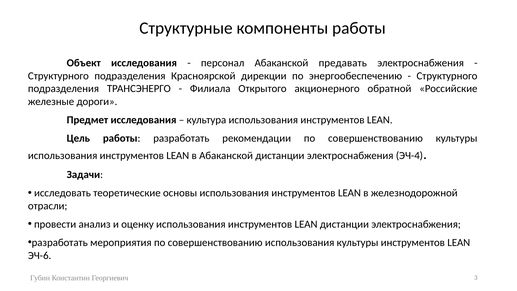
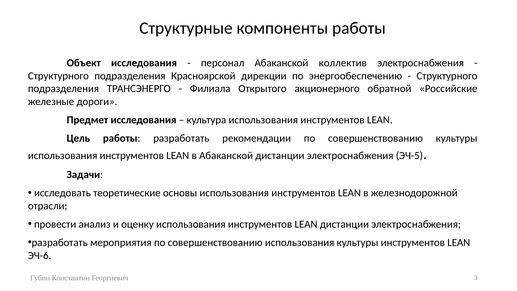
предавать: предавать -> коллектив (343, 63)
ЭЧ-4: ЭЧ-4 -> ЭЧ-5 (409, 155)
